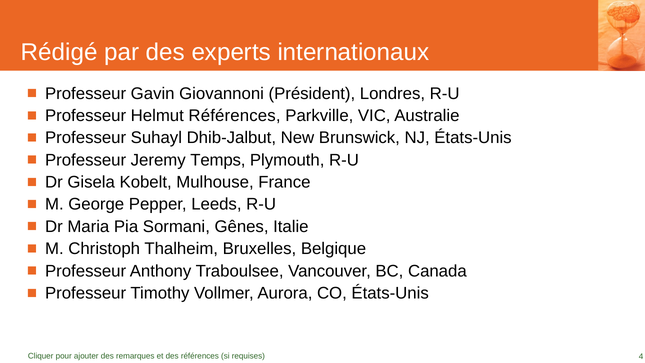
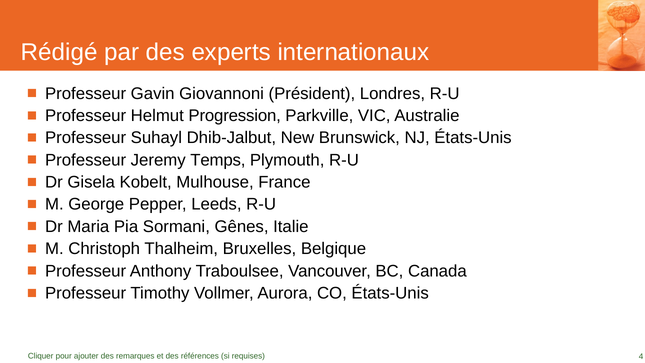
Helmut Références: Références -> Progression (235, 116)
